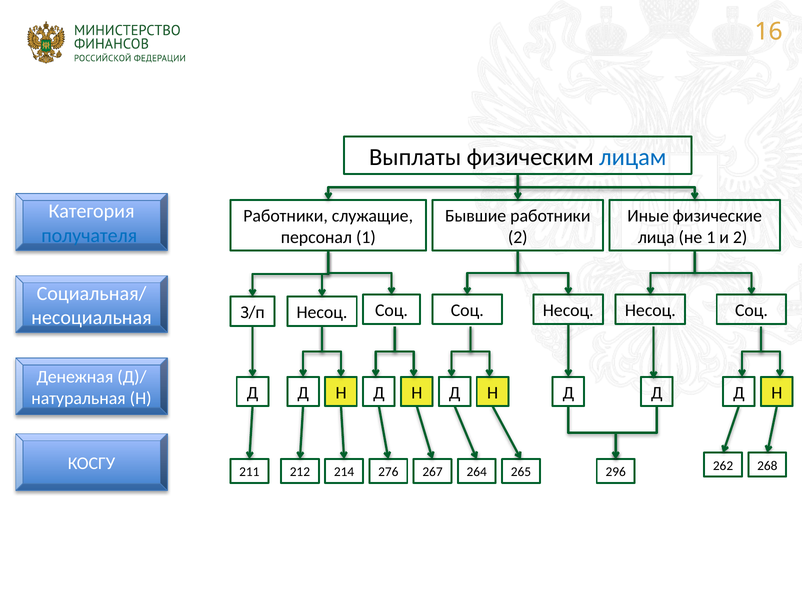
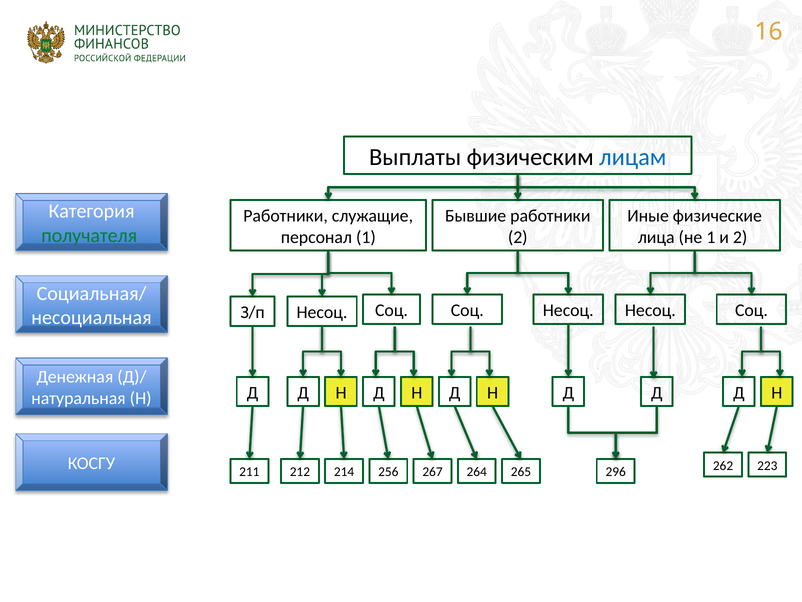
получателя colour: blue -> green (89, 235)
276: 276 -> 256 (388, 472)
268: 268 -> 223 (767, 465)
